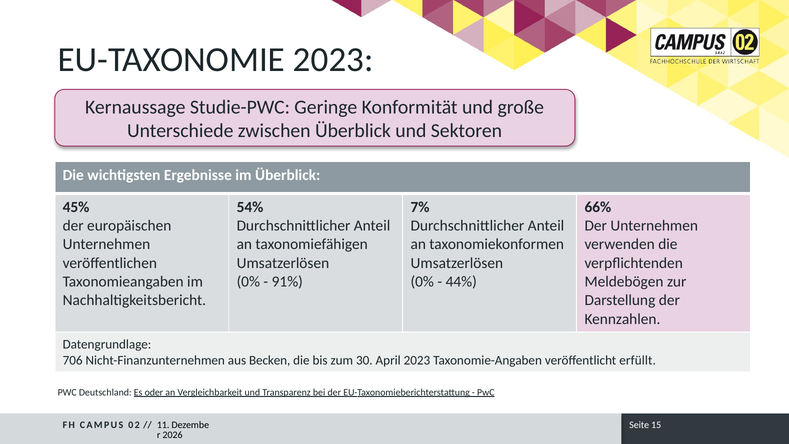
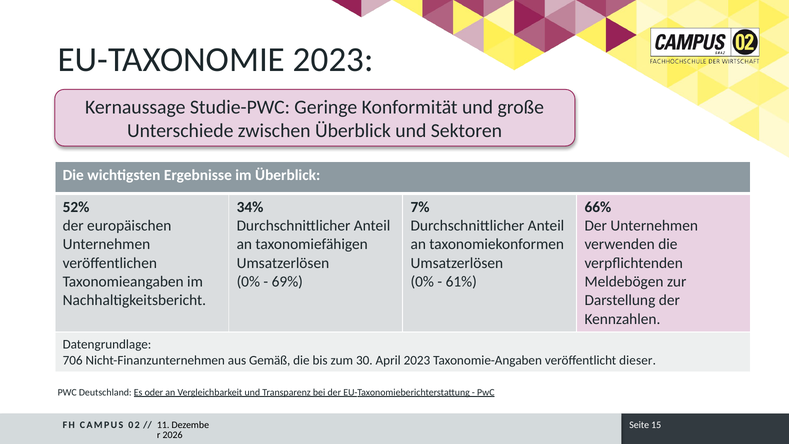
45%: 45% -> 52% (76, 207)
54%: 54% -> 34% (250, 207)
91%: 91% -> 69% (287, 282)
44%: 44% -> 61% (461, 282)
Becken: Becken -> Gemäß (270, 360)
erfüllt: erfüllt -> dieser (638, 360)
